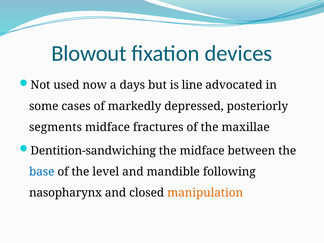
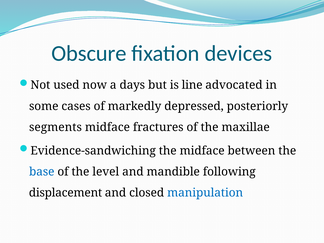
Blowout: Blowout -> Obscure (89, 54)
Dentition-sandwiching: Dentition-sandwiching -> Evidence-sandwiching (93, 151)
nasopharynx: nasopharynx -> displacement (66, 193)
manipulation colour: orange -> blue (205, 193)
